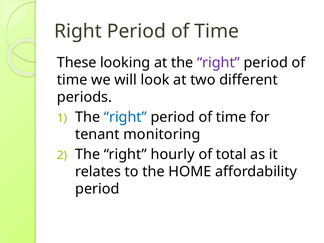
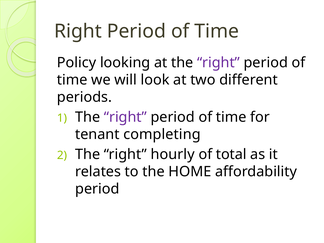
These: These -> Policy (77, 63)
right colour: blue -> purple (125, 117)
monitoring: monitoring -> completing (162, 134)
